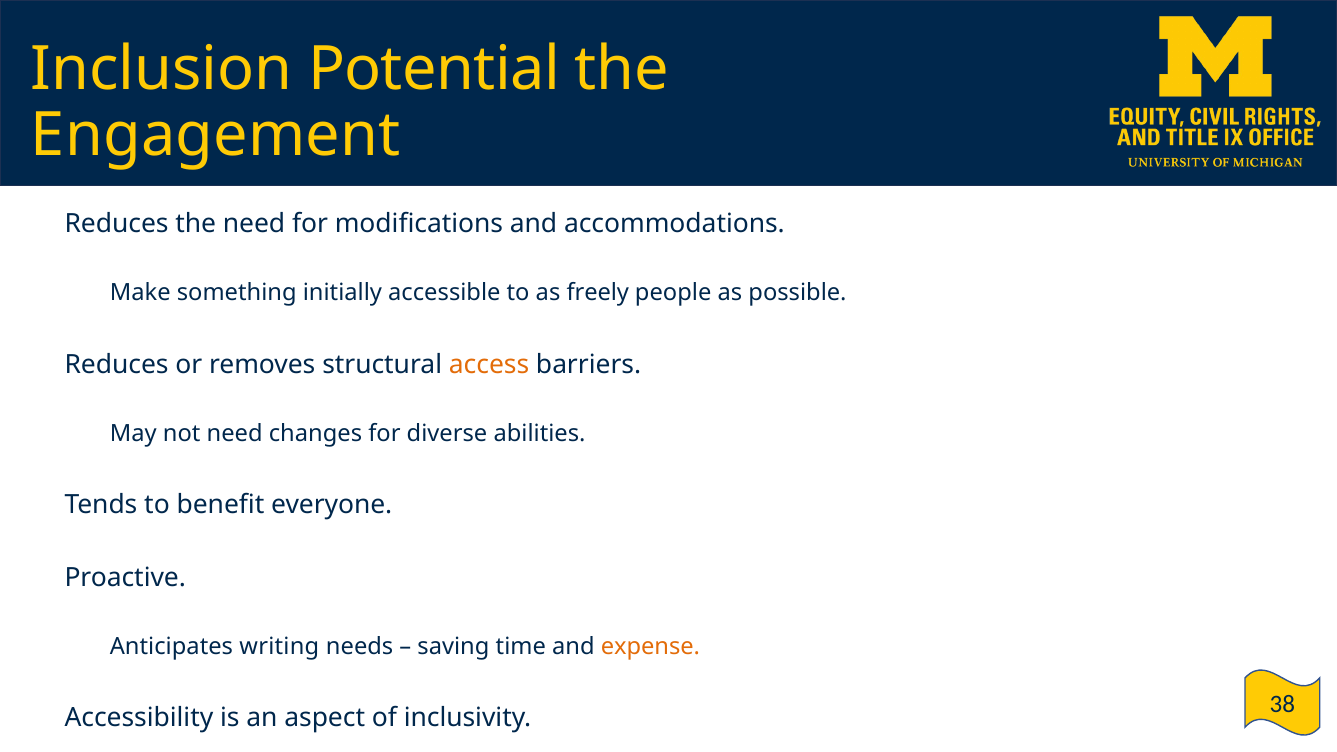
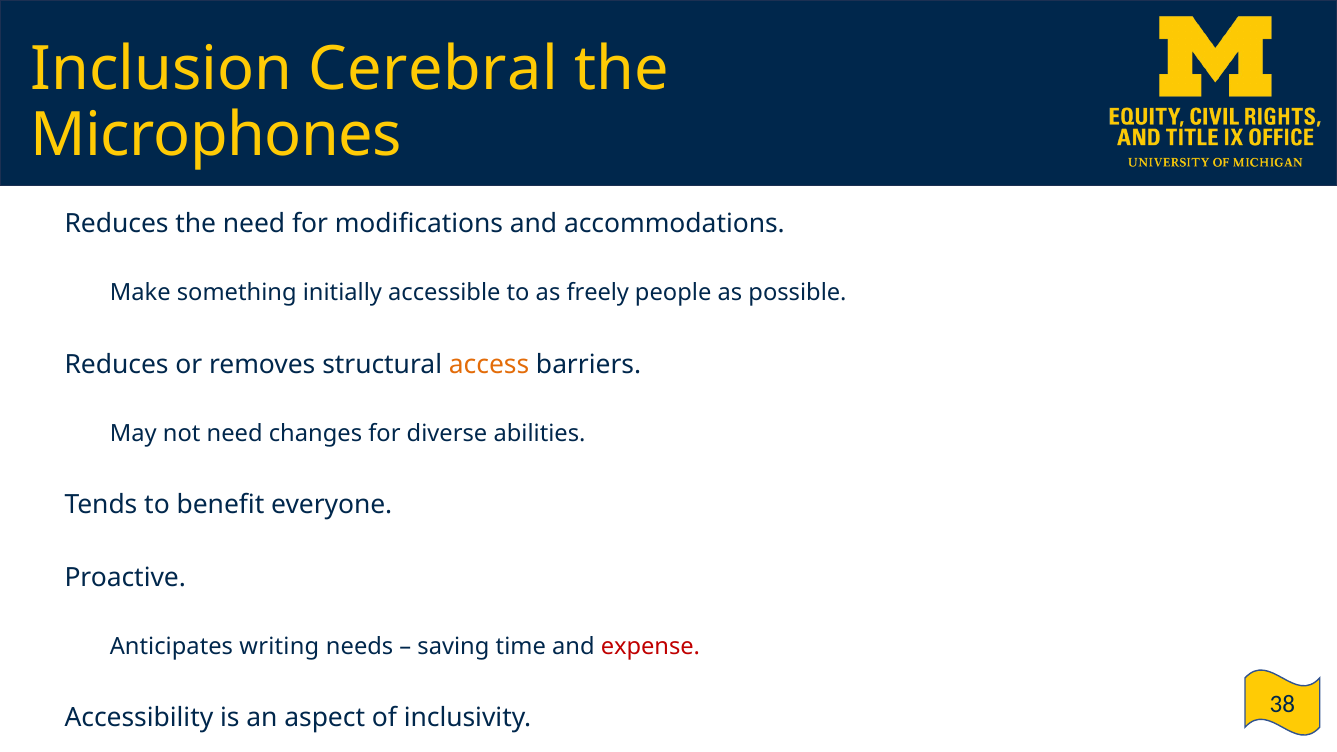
Potential: Potential -> Cerebral (433, 69)
Engagement: Engagement -> Microphones (216, 136)
expense colour: orange -> red (650, 647)
